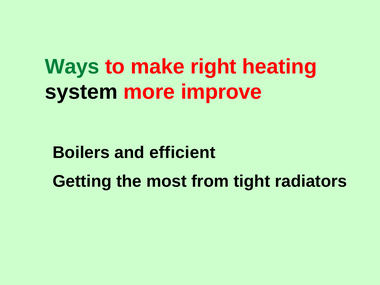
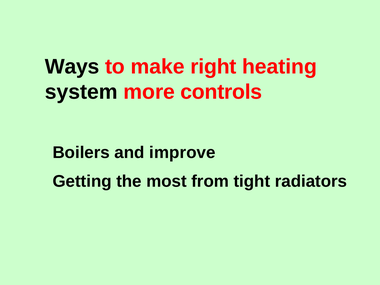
Ways colour: green -> black (72, 67)
improve: improve -> controls (221, 92)
efficient: efficient -> improve (182, 153)
